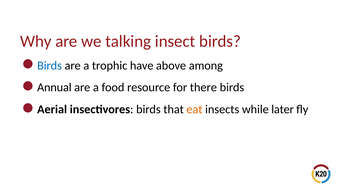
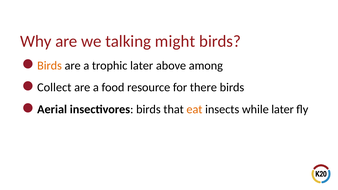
insect: insect -> might (175, 41)
Birds colour: blue -> orange (50, 66)
trophic have: have -> later (142, 66)
Annual: Annual -> Collect (54, 88)
